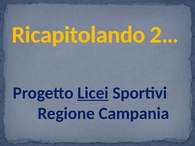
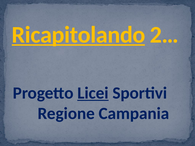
Ricapitolando underline: none -> present (79, 35)
